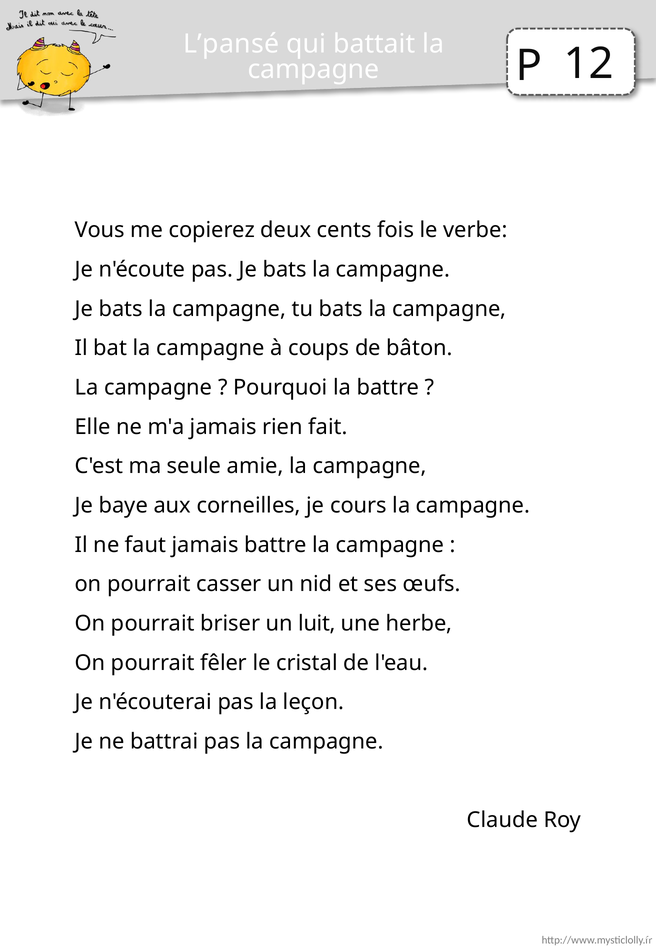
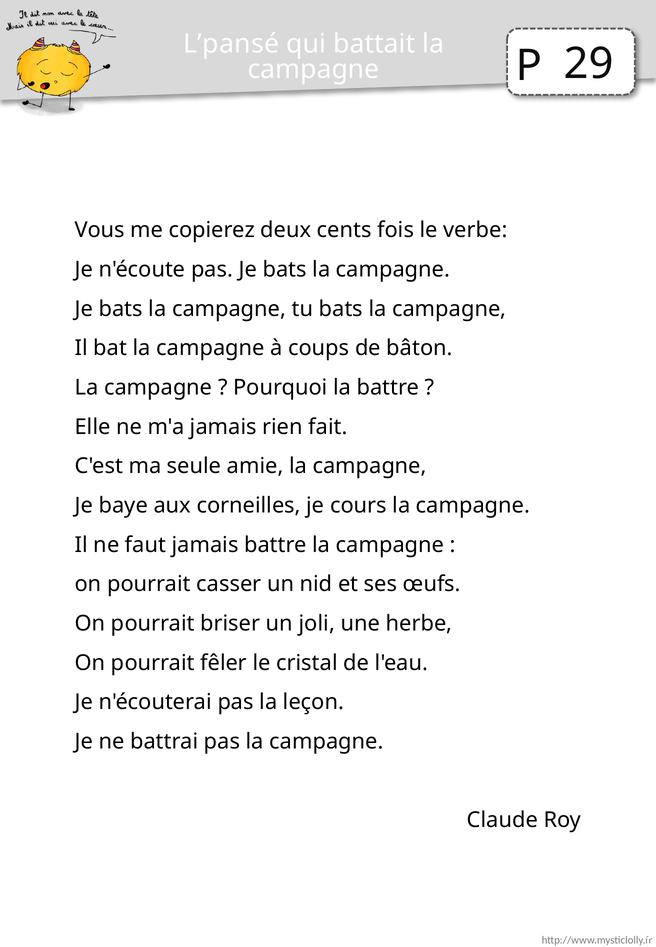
12: 12 -> 29 (589, 64)
luit: luit -> joli (317, 624)
